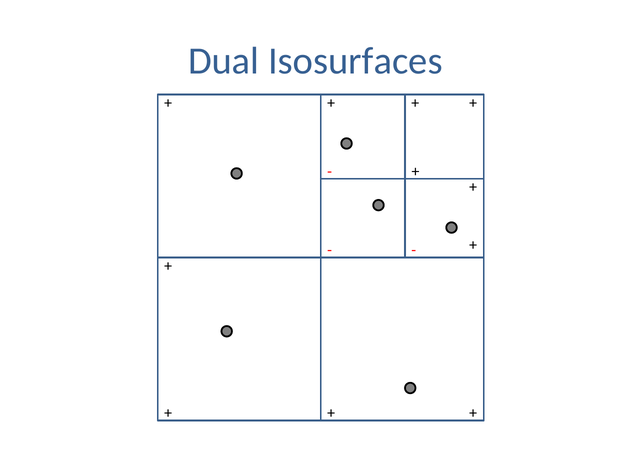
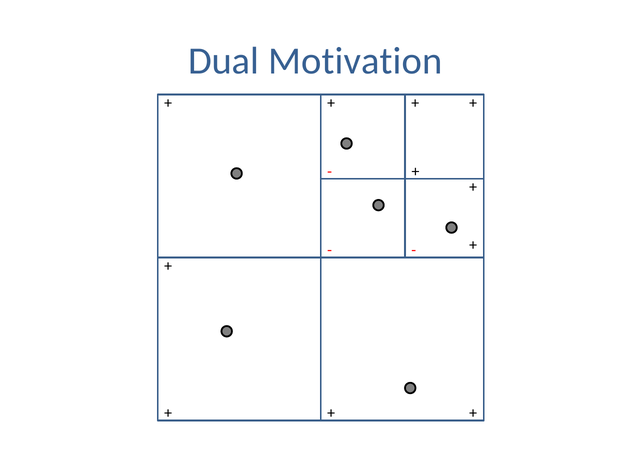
Isosurfaces: Isosurfaces -> Motivation (355, 61)
